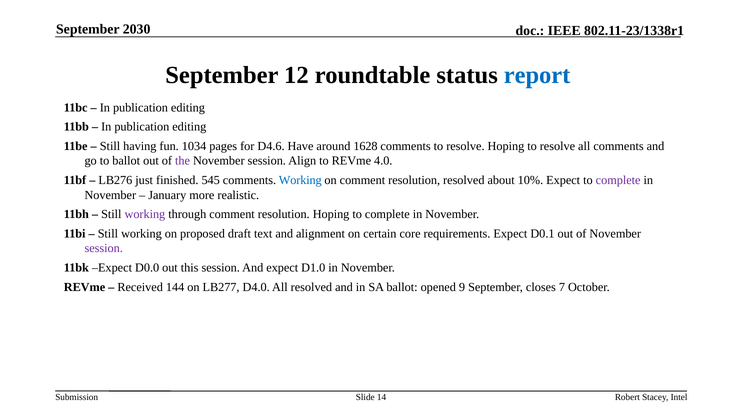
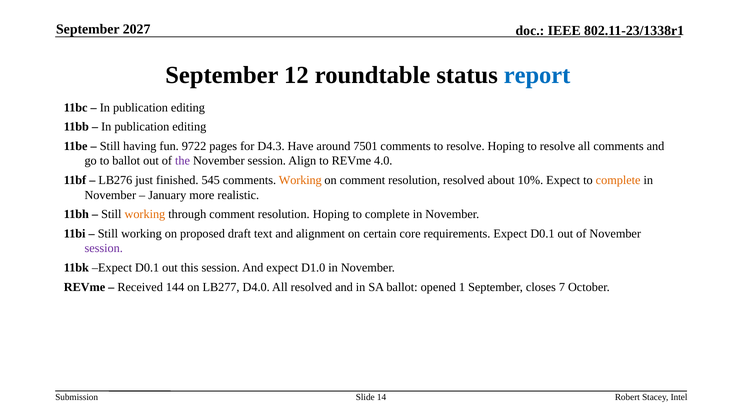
2030: 2030 -> 2027 (137, 29)
1034: 1034 -> 9722 (194, 146)
D4.6: D4.6 -> D4.3 (271, 146)
1628: 1628 -> 7501 (366, 146)
Working colour: blue -> orange (300, 180)
complete colour: purple -> orange (618, 180)
working colour: purple -> orange (145, 214)
11bk Expect D0.0: D0.0 -> D0.1 (147, 268)
9: 9 -> 1 (462, 287)
